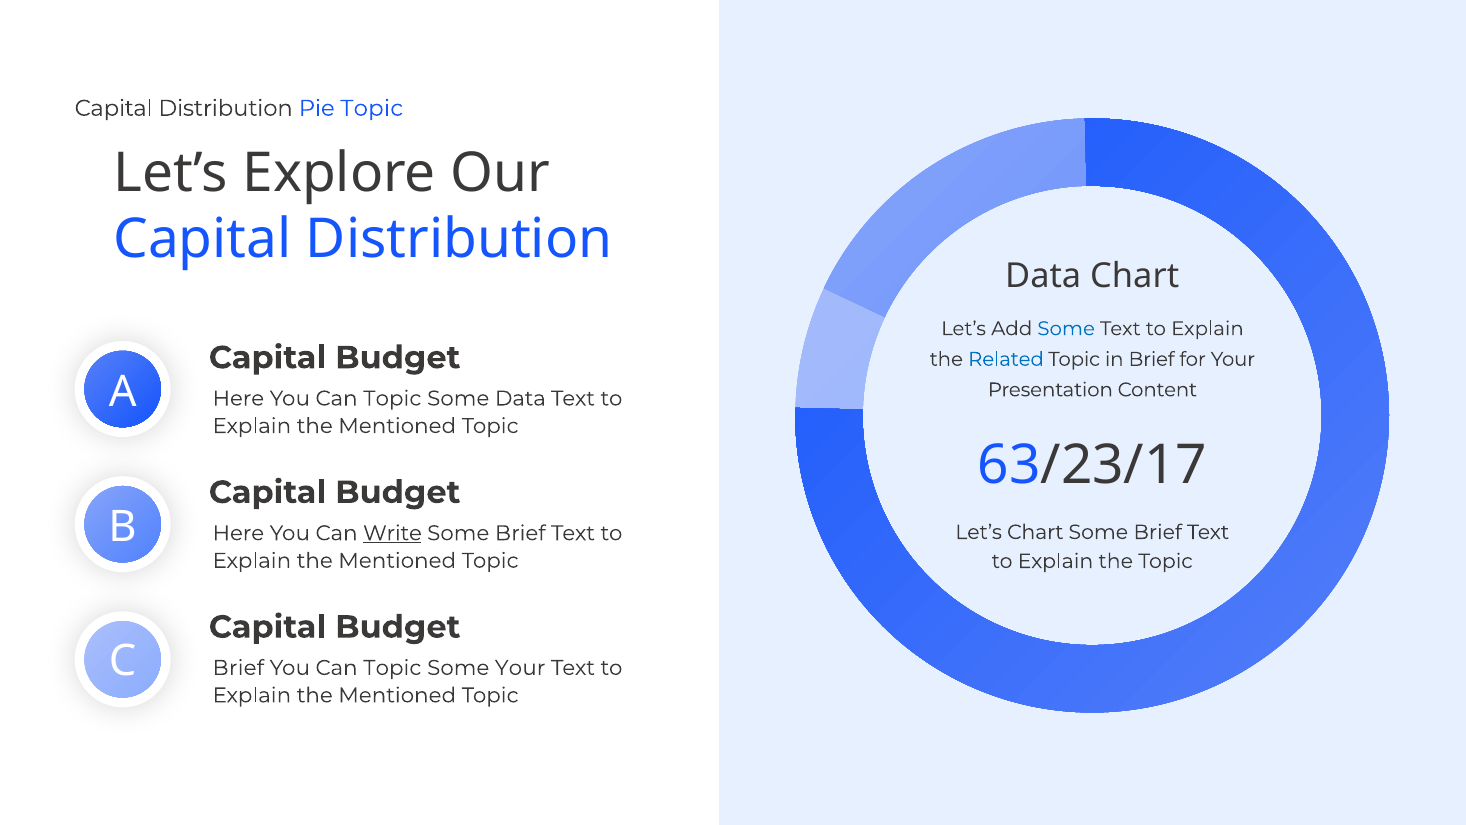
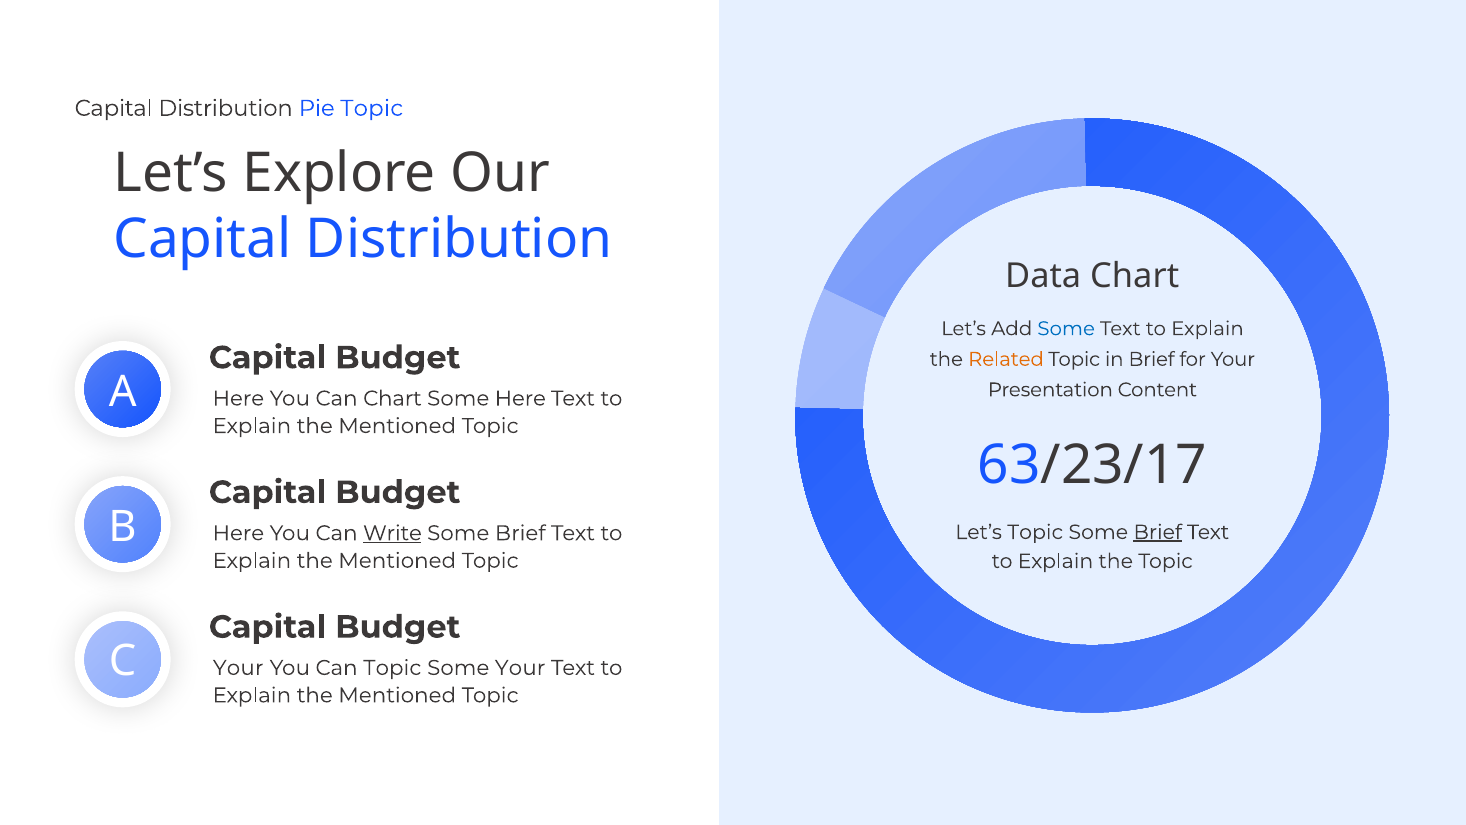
Related colour: blue -> orange (1006, 359)
Here You Can Topic: Topic -> Chart (392, 398)
Some Data: Data -> Here (520, 398)
Let’s Chart: Chart -> Topic (1035, 532)
Brief underline: none -> present (1158, 532)
Brief: Brief -> Your (238, 668)
